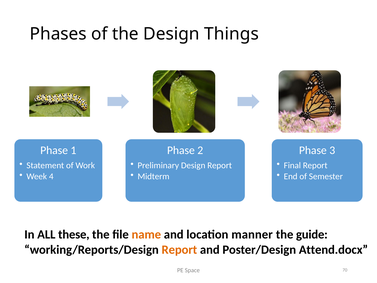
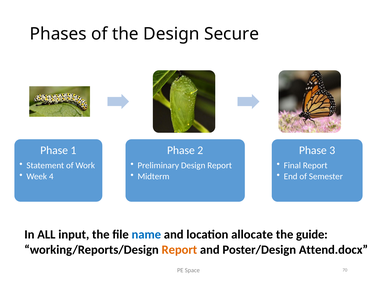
Things: Things -> Secure (232, 34)
these: these -> input (74, 234)
name colour: orange -> blue (146, 234)
manner: manner -> allocate (252, 234)
